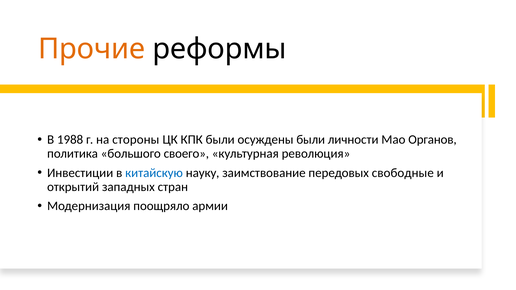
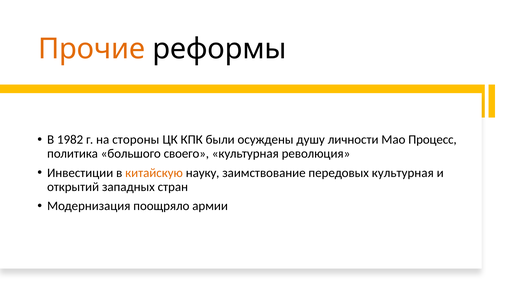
1988: 1988 -> 1982 (70, 140)
осуждены были: были -> душу (311, 140)
Органов: Органов -> Процесс (432, 140)
китайскую colour: blue -> orange (154, 173)
передовых свободные: свободные -> культурная (403, 173)
